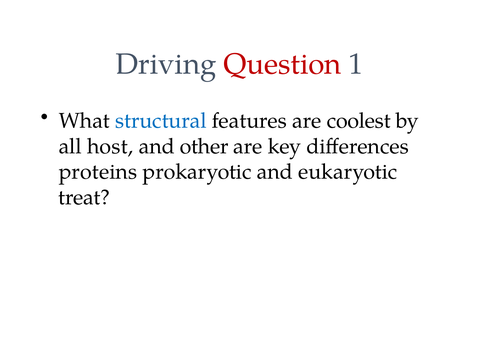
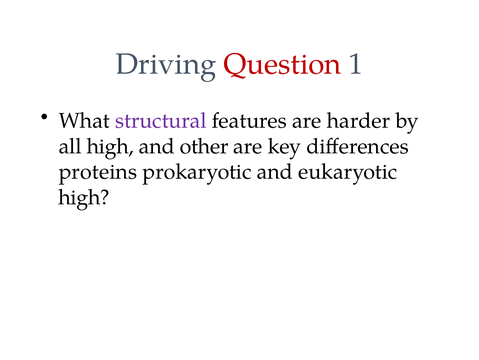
structural colour: blue -> purple (161, 120)
coolest: coolest -> harder (359, 120)
all host: host -> high (110, 146)
treat: treat -> high (84, 197)
